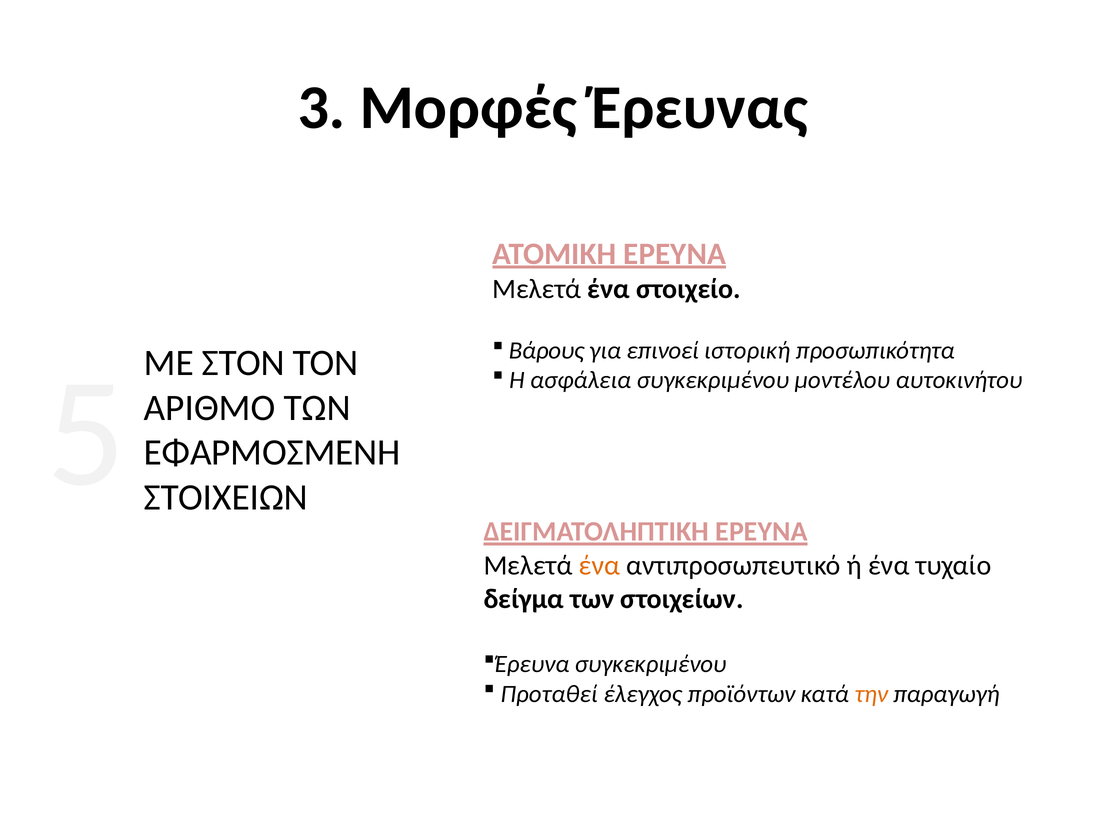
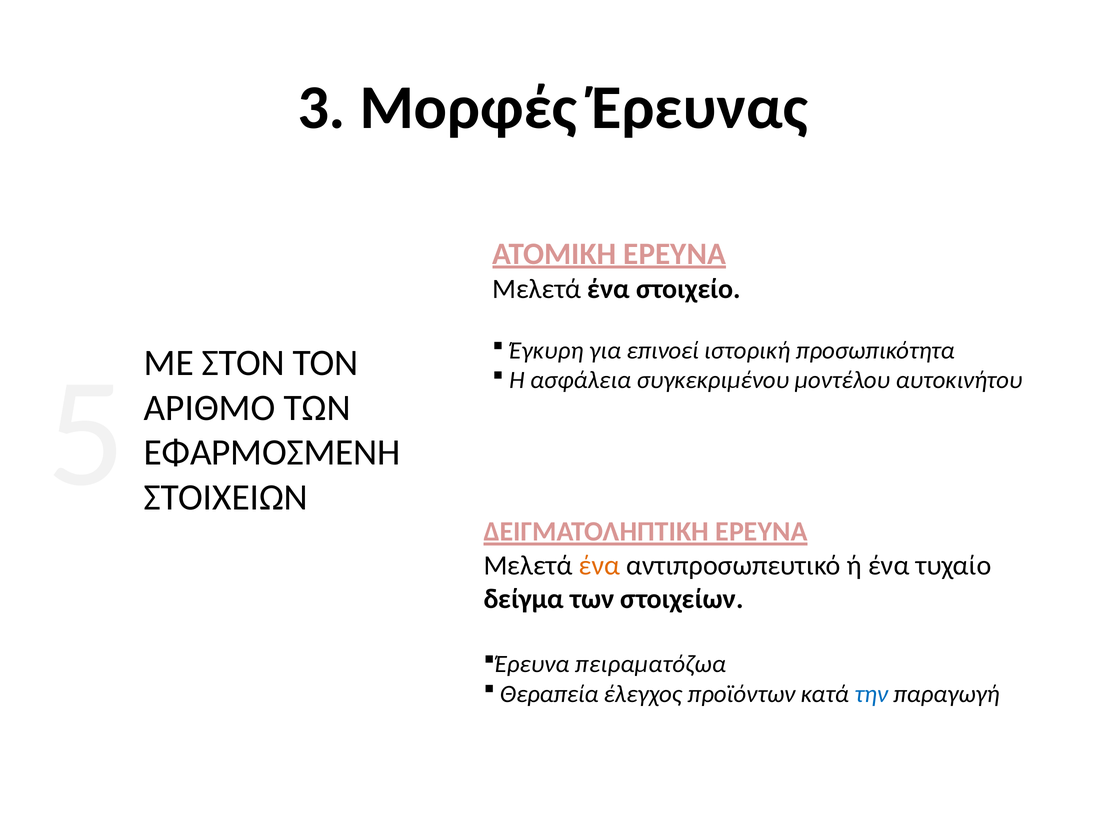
Βάρους: Βάρους -> Έγκυρη (546, 350)
συγκεκριμένου: συγκεκριμένου -> πειραματόζωα (650, 664)
Προταθεί: Προταθεί -> Θεραπεία (549, 694)
την colour: orange -> blue (871, 694)
